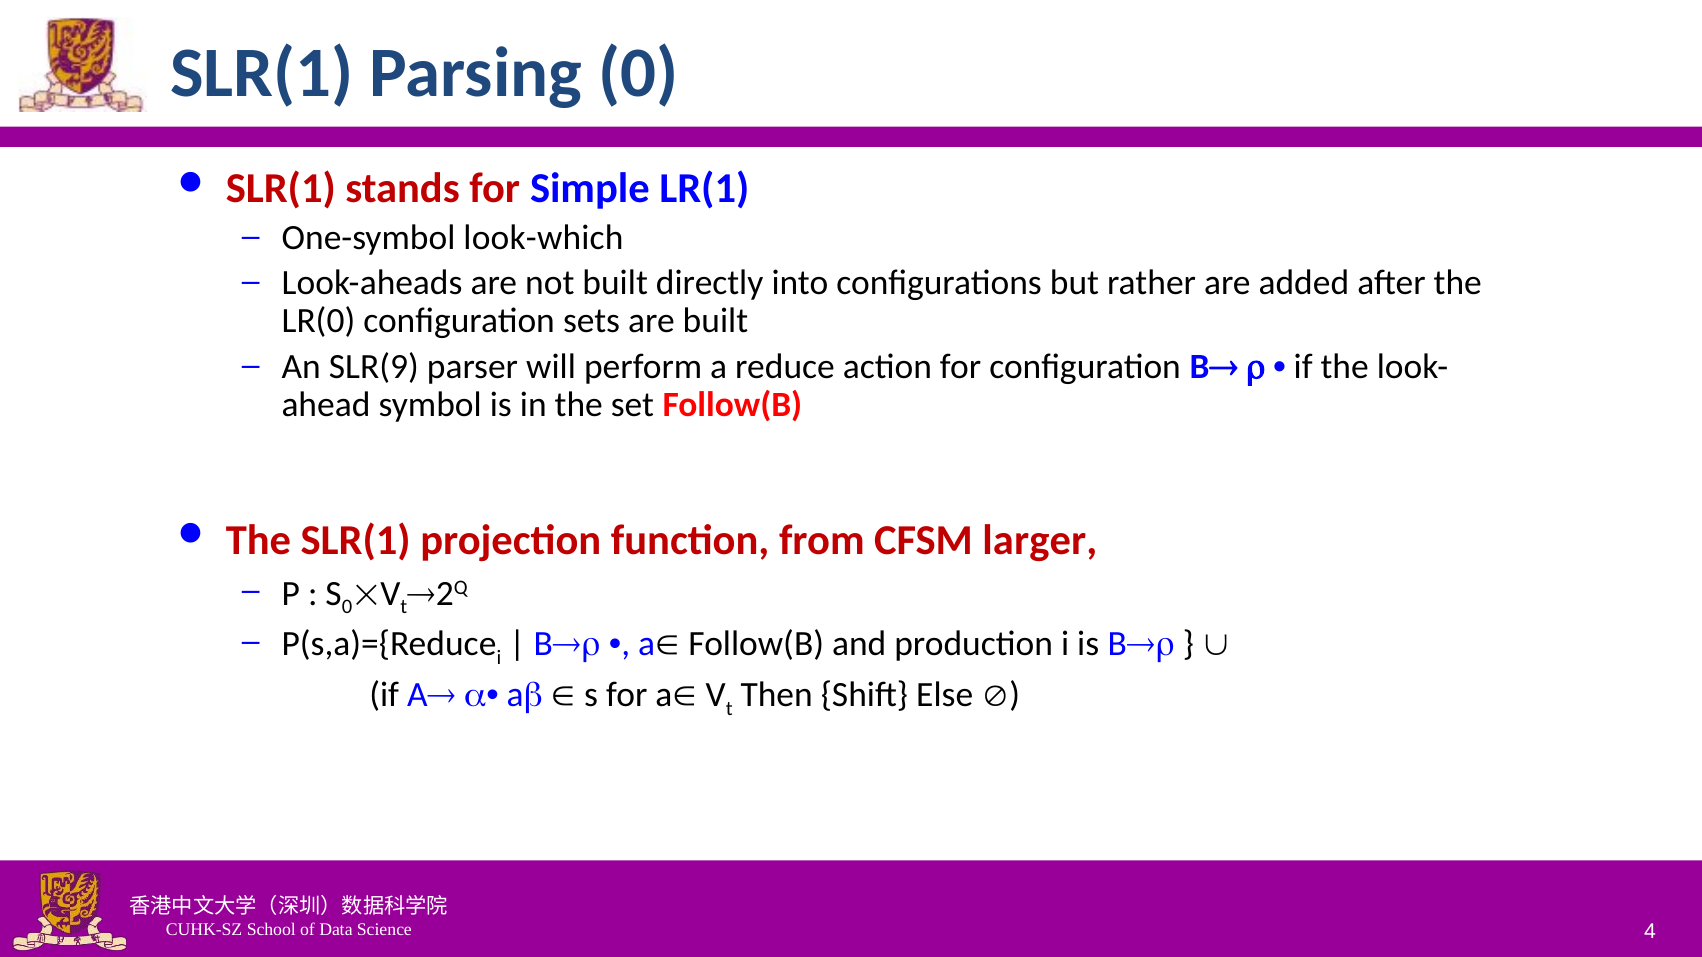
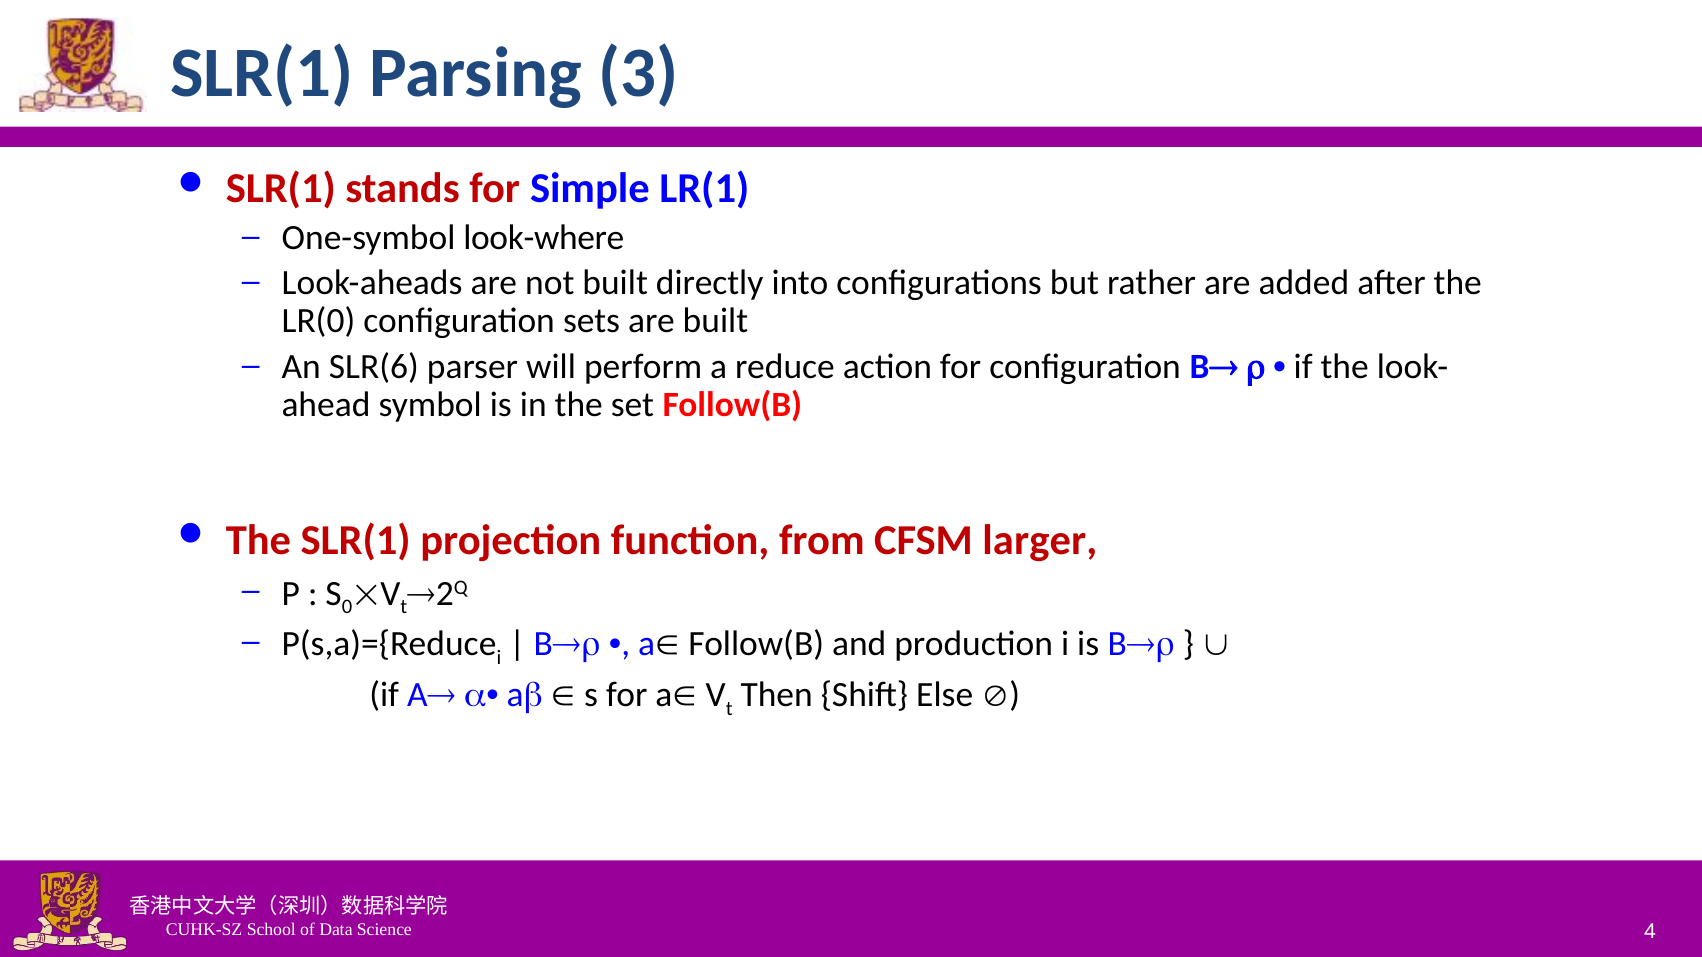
Parsing 0: 0 -> 3 (638, 73)
look-which: look-which -> look-where (544, 238)
SLR(9: SLR(9 -> SLR(6 (374, 367)
